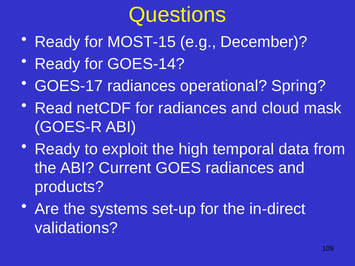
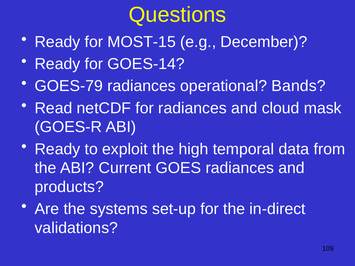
GOES-17: GOES-17 -> GOES-79 (69, 86)
Spring: Spring -> Bands (299, 86)
